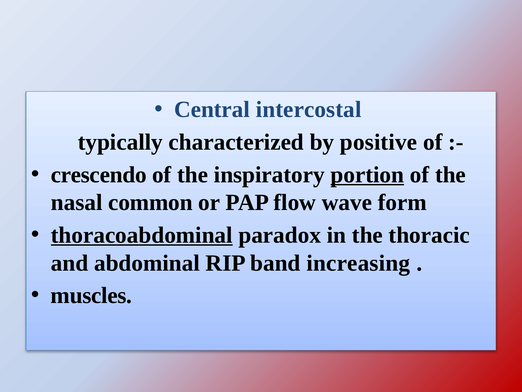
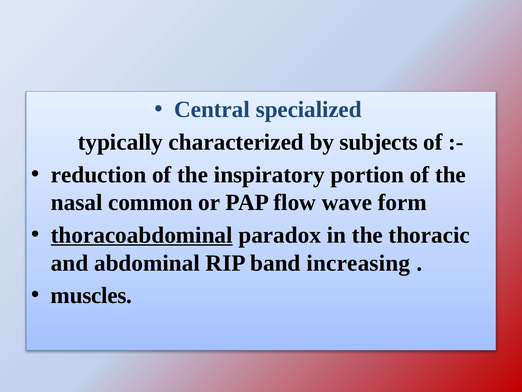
intercostal: intercostal -> specialized (309, 110)
positive: positive -> subjects (379, 142)
crescendo: crescendo -> reduction (99, 174)
portion underline: present -> none (367, 174)
